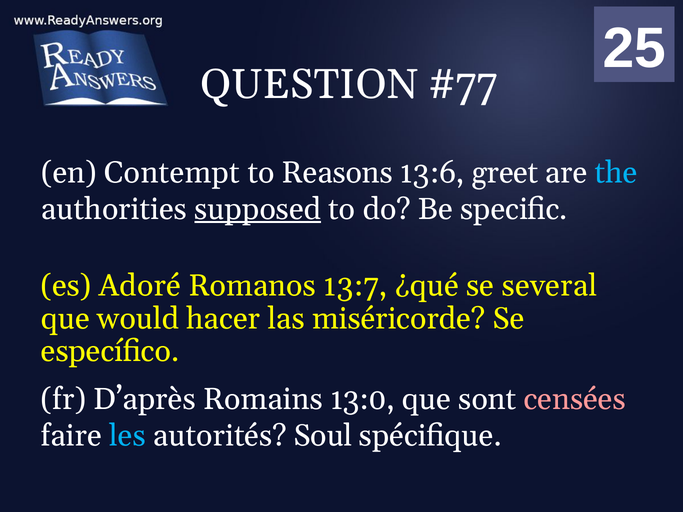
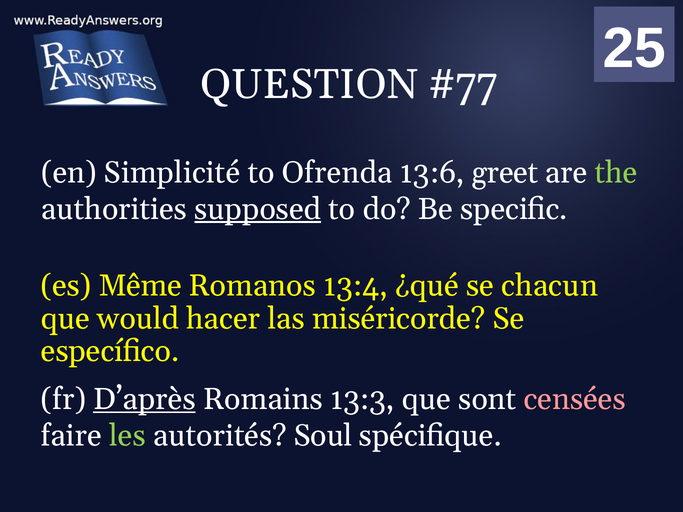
Contempt: Contempt -> Simplicité (172, 173)
Reasons: Reasons -> Ofrenda (337, 173)
the colour: light blue -> light green (616, 173)
Adoré: Adoré -> Même (140, 286)
13:7: 13:7 -> 13:4 (355, 286)
several: several -> chacun (550, 286)
D’après underline: none -> present (144, 399)
13:0: 13:0 -> 13:3 (362, 399)
les colour: light blue -> light green (127, 436)
